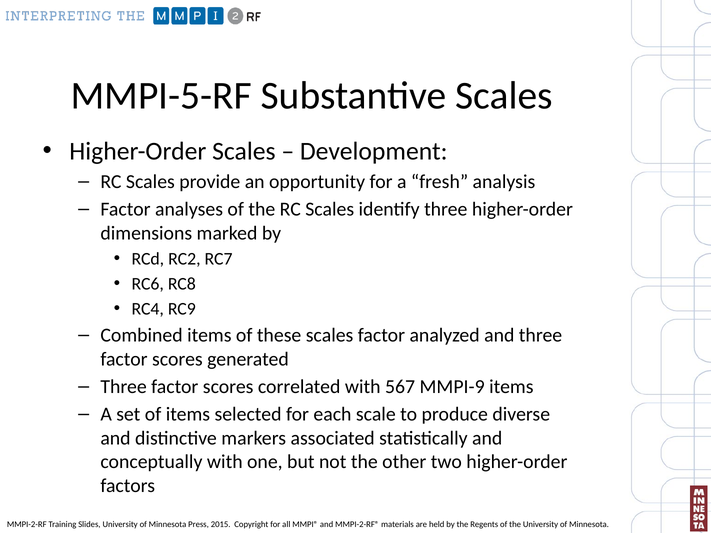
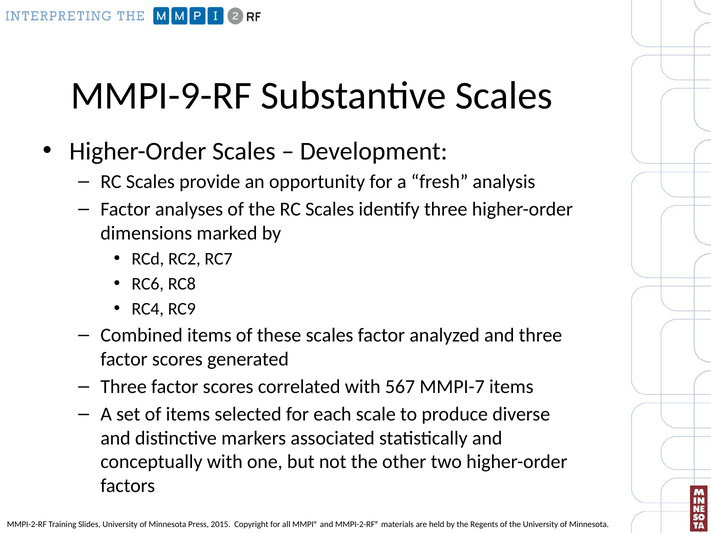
MMPI-5-RF: MMPI-5-RF -> MMPI-9-RF (161, 96)
MMPI-9: MMPI-9 -> MMPI-7 (452, 387)
